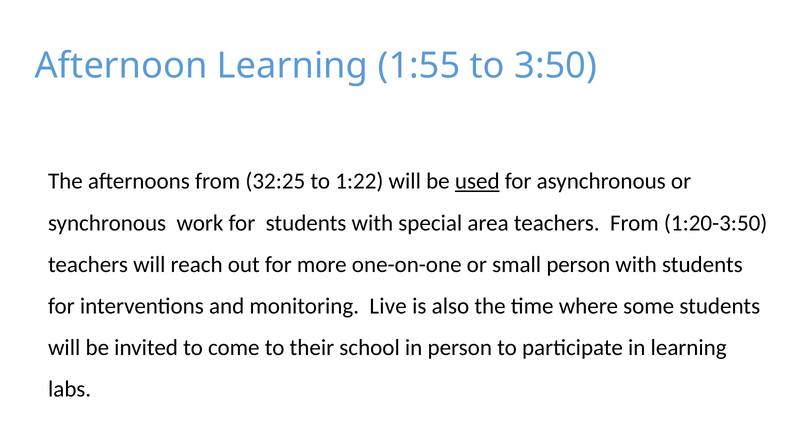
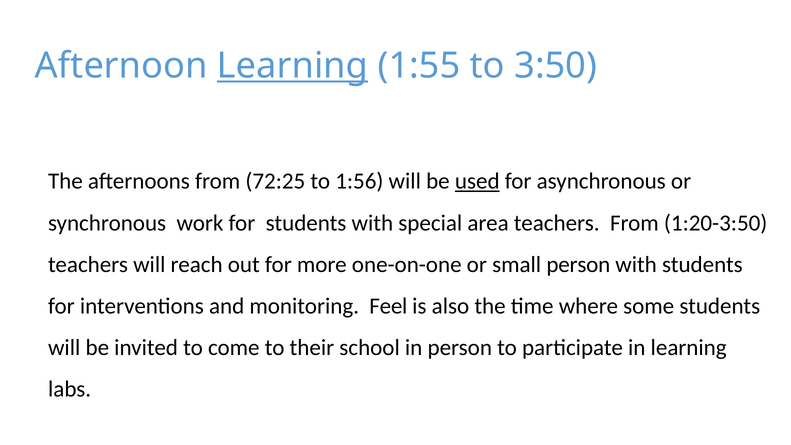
Learning underline: none -> present (293, 66)
32:25: 32:25 -> 72:25 (275, 181)
1:22: 1:22 -> 1:56 (359, 181)
Live: Live -> Feel (388, 306)
